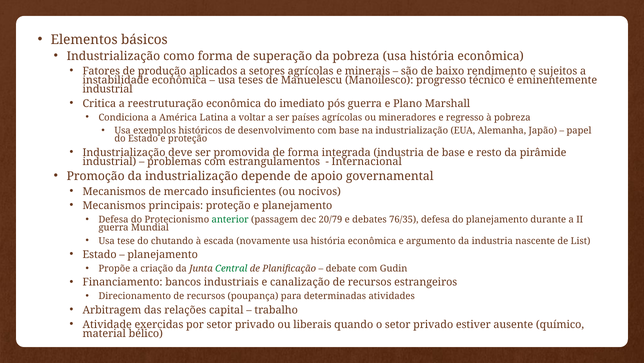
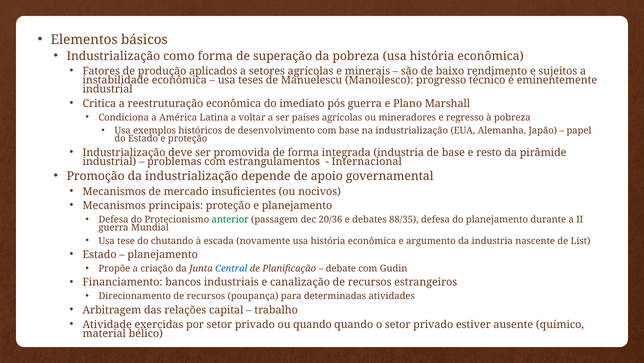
20/79: 20/79 -> 20/36 (330, 219)
76/35: 76/35 -> 88/35 (404, 219)
Central colour: green -> blue (231, 268)
ou liberais: liberais -> quando (312, 324)
